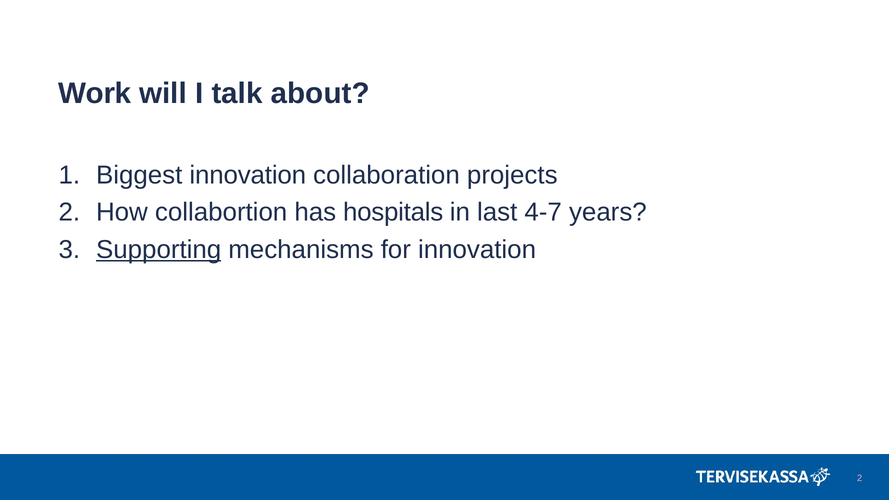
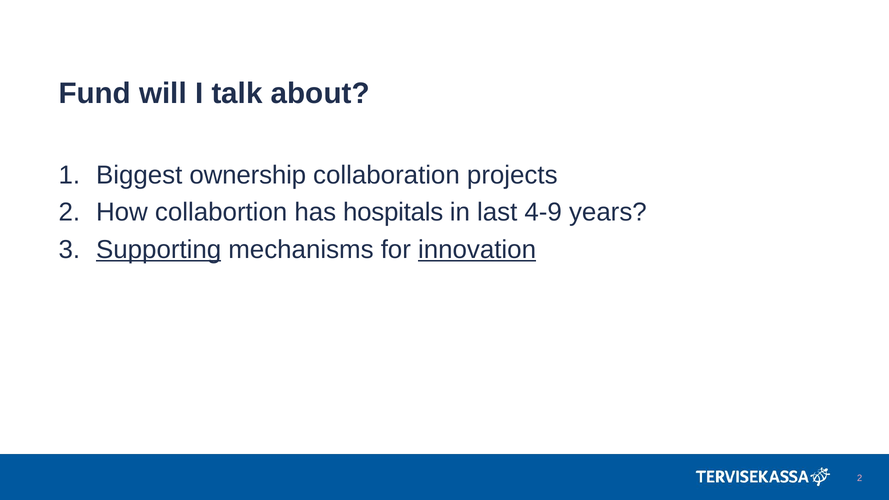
Work: Work -> Fund (95, 94)
Biggest innovation: innovation -> ownership (248, 175)
4-7: 4-7 -> 4-9 (543, 212)
innovation underline: none -> present (477, 250)
